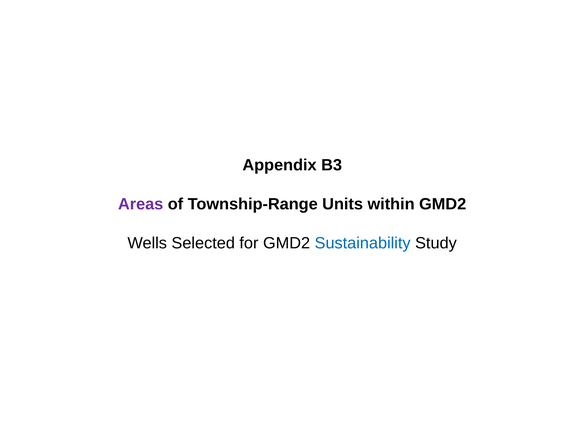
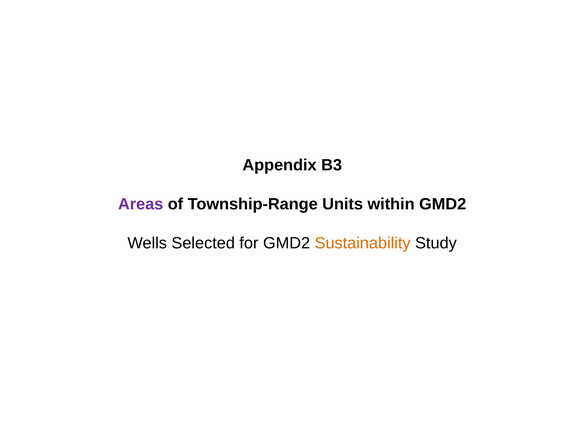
Sustainability colour: blue -> orange (363, 243)
